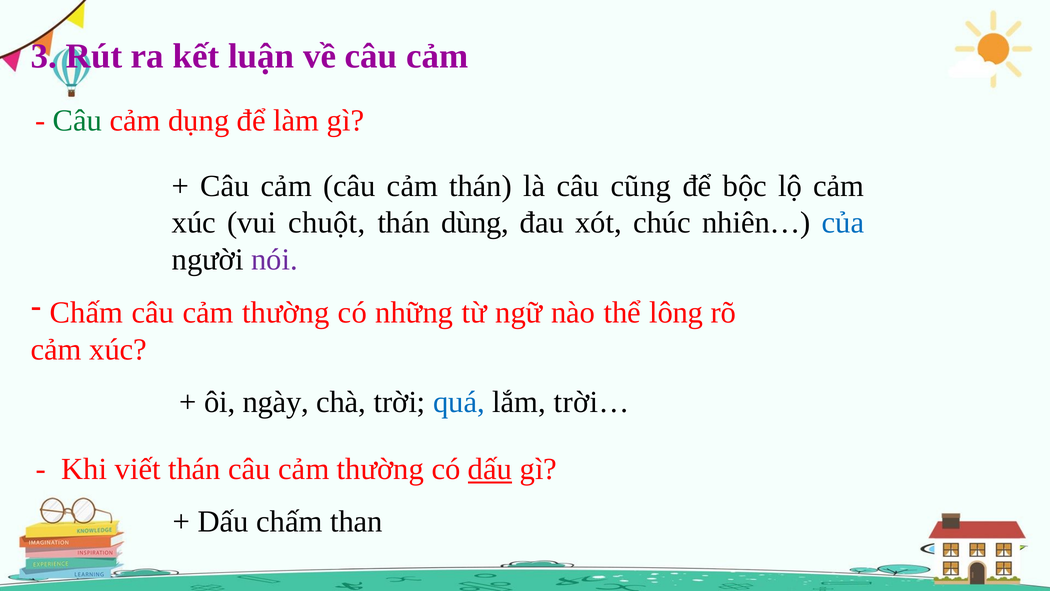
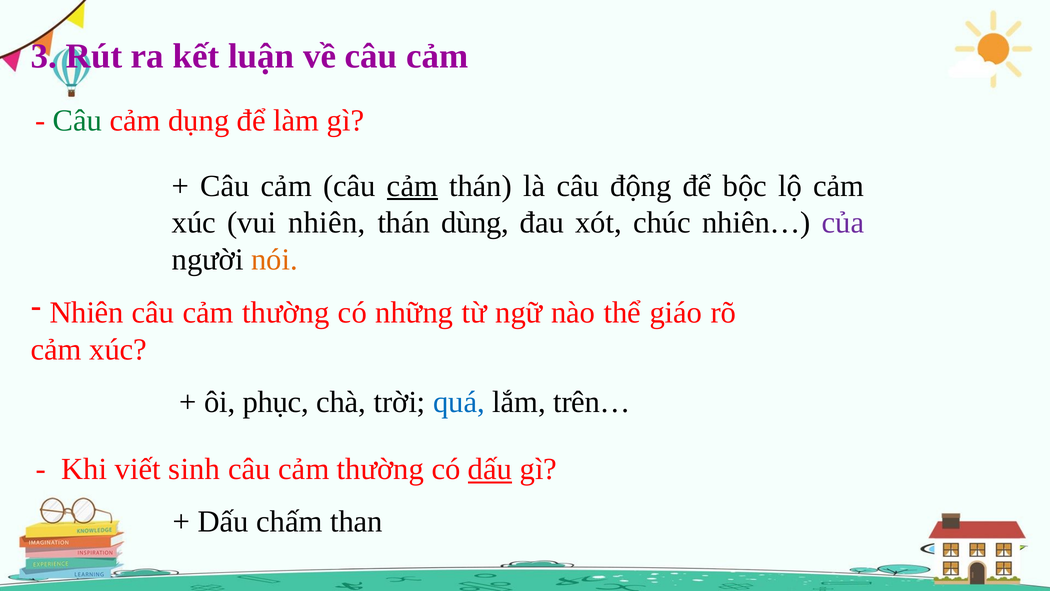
cảm underline: none -> present (412, 186)
cũng: cũng -> động (641, 186)
vui chuột: chuột -> nhiên (327, 223)
của colour: blue -> purple (843, 223)
nói colour: purple -> orange (274, 259)
Chấm: Chấm -> Nhiên (87, 313)
lông: lông -> giáo (676, 313)
ngày: ngày -> phục (276, 402)
trời…: trời… -> trên… (592, 402)
viết thán: thán -> sinh (194, 469)
